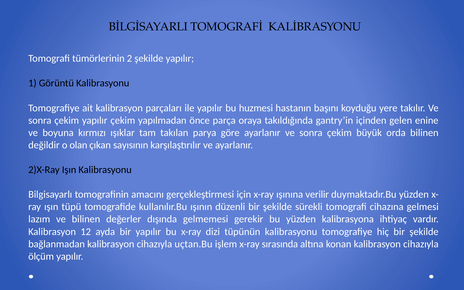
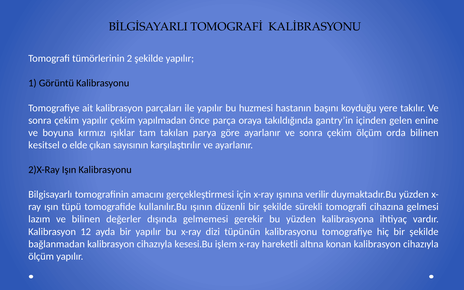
çekim büyük: büyük -> ölçüm (369, 133)
değildir: değildir -> kesitsel (44, 145)
olan: olan -> elde (78, 145)
uçtan.Bu: uçtan.Bu -> kesesi.Bu (194, 244)
sırasında: sırasında -> hareketli (280, 244)
